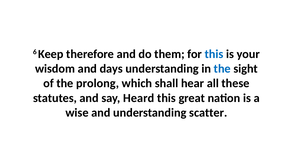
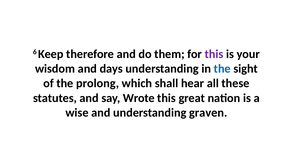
this colour: blue -> purple (214, 54)
Heard: Heard -> Wrote (139, 98)
scatter: scatter -> graven (208, 113)
